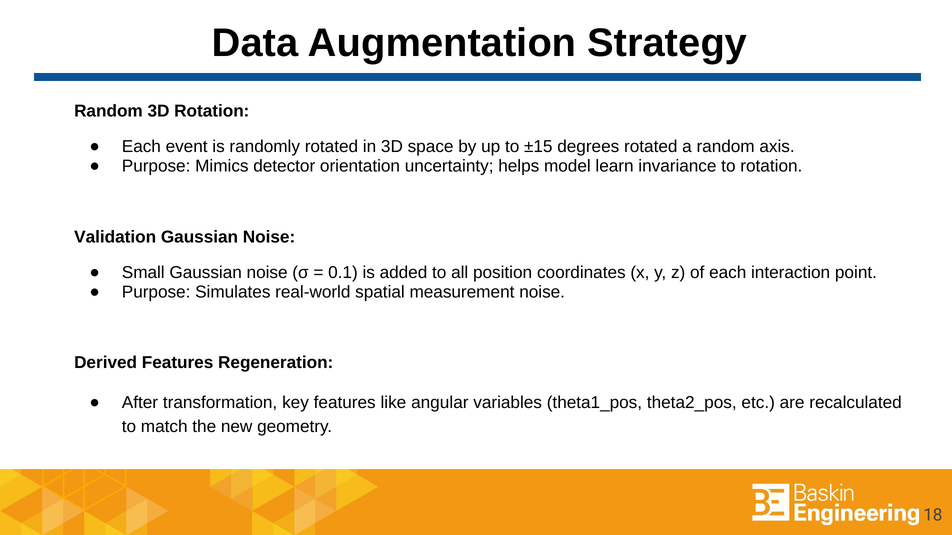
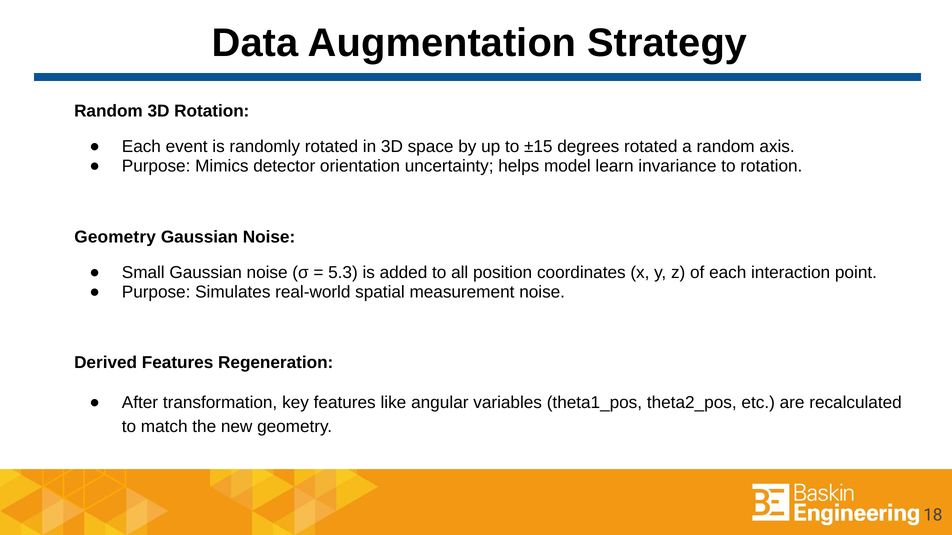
Validation: Validation -> Geometry (115, 237)
0.1: 0.1 -> 5.3 (343, 273)
